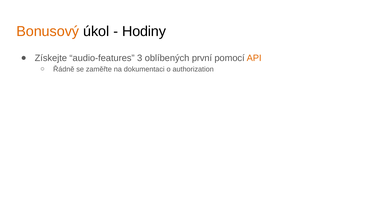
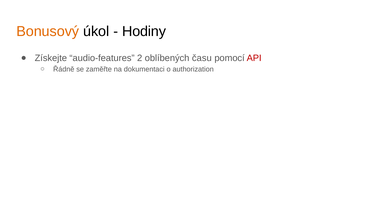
3: 3 -> 2 (140, 58)
první: první -> času (202, 58)
API colour: orange -> red (254, 58)
